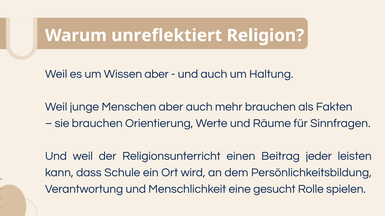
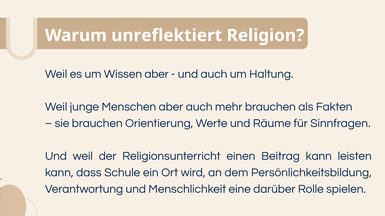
Beitrag jeder: jeder -> kann (319, 156)
gesucht: gesucht -> darüber (274, 189)
